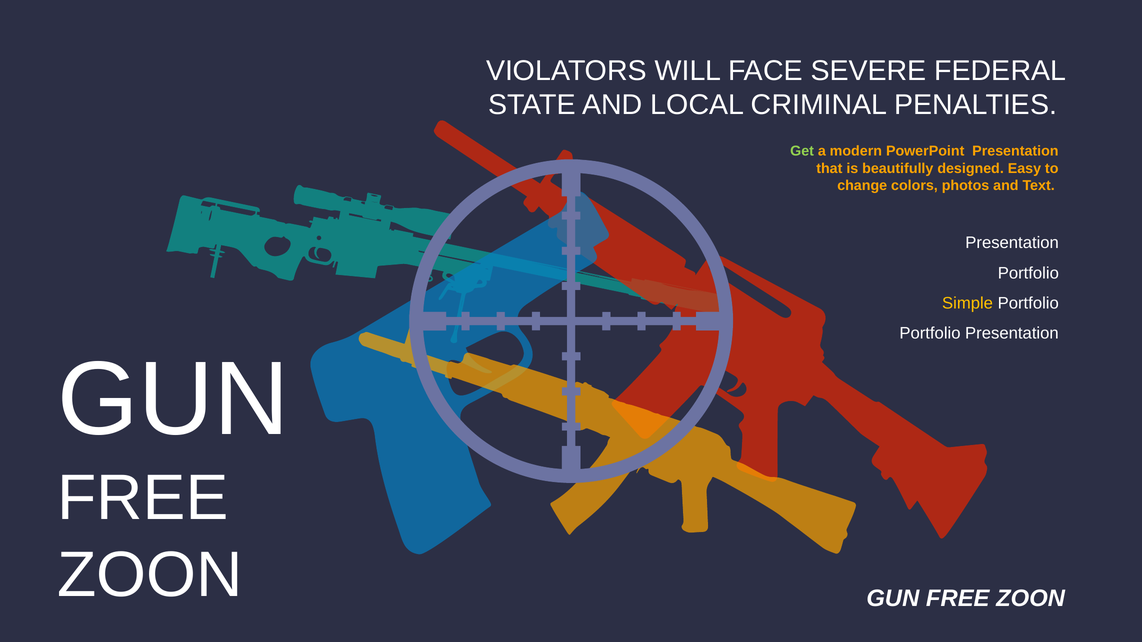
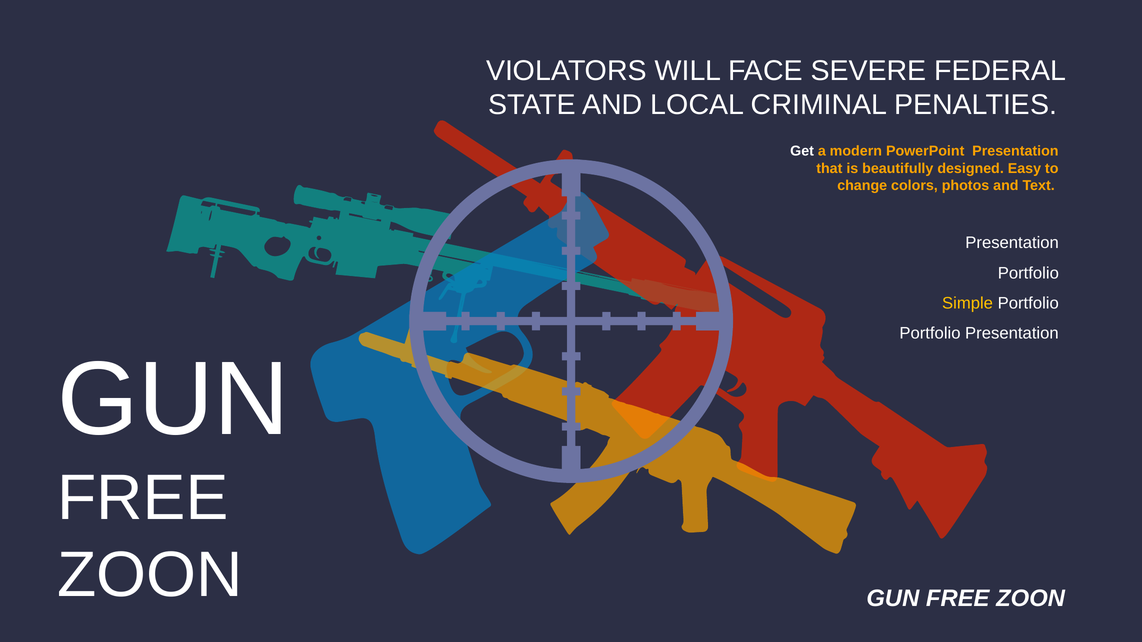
Get colour: light green -> white (802, 151)
